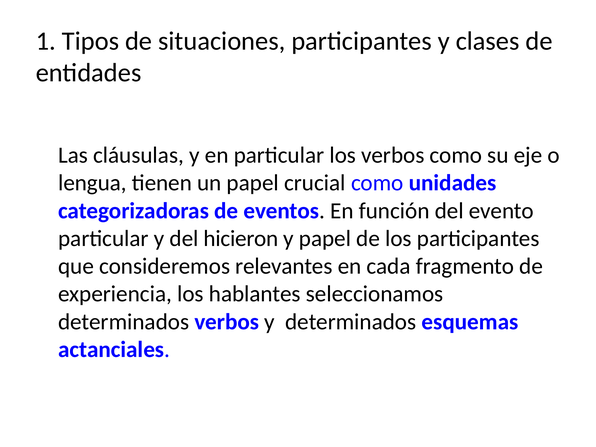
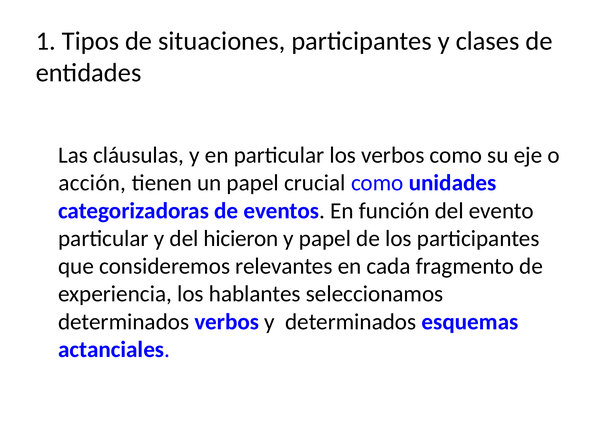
lengua: lengua -> acción (92, 183)
